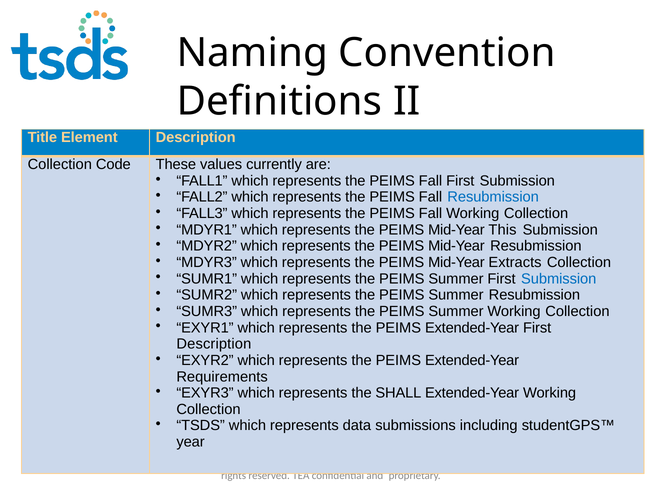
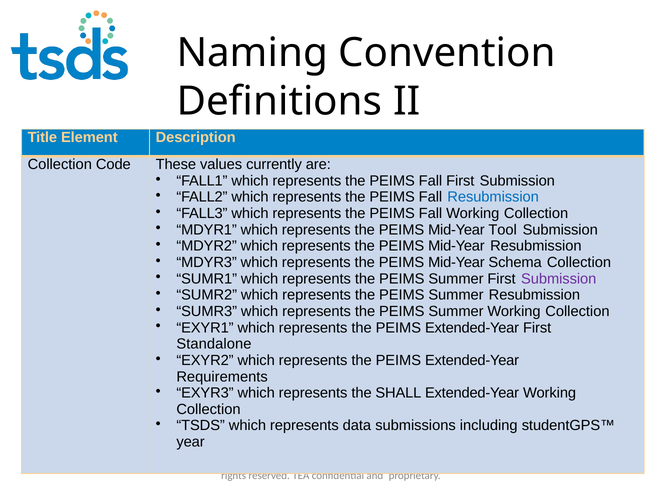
This: This -> Tool (503, 230)
Extracts: Extracts -> Schema (515, 262)
Submission colour: blue -> purple (559, 279)
Description: Description -> Standalone (214, 344)
